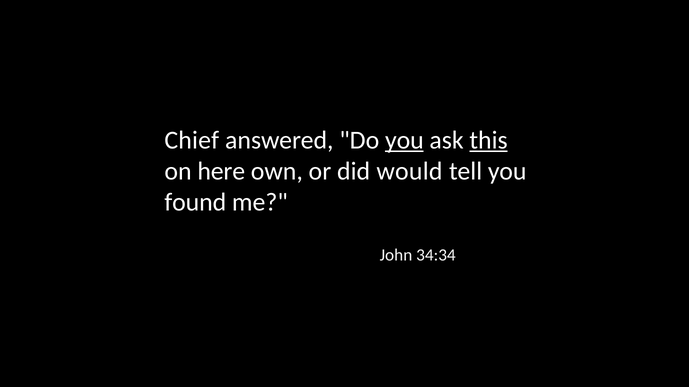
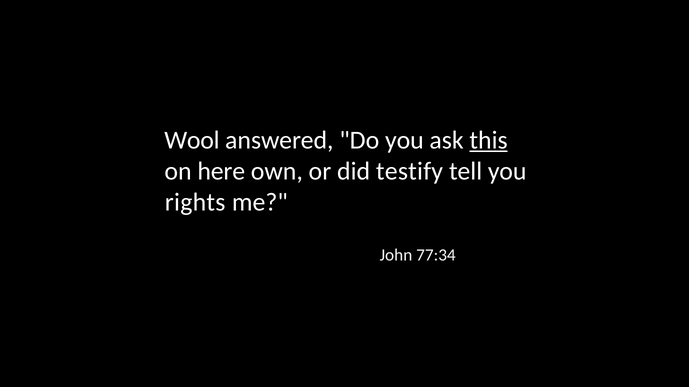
Chief: Chief -> Wool (192, 140)
you underline: present -> none (404, 140)
would: would -> testify (409, 171)
found: found -> rights (195, 202)
34:34: 34:34 -> 77:34 (436, 255)
